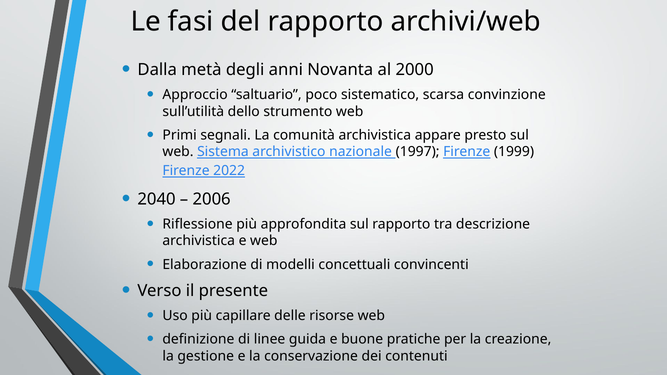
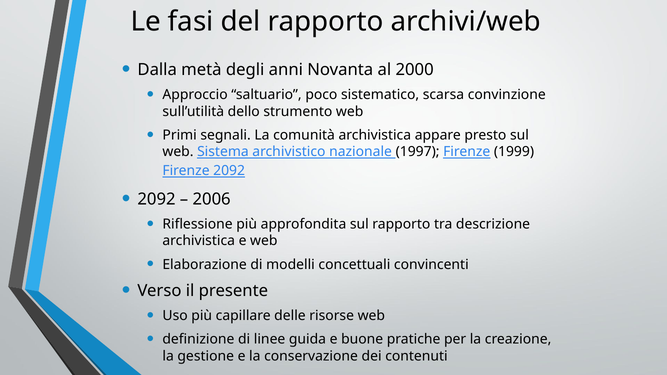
Firenze 2022: 2022 -> 2092 (229, 171)
2040: 2040 -> 2092 (157, 199)
